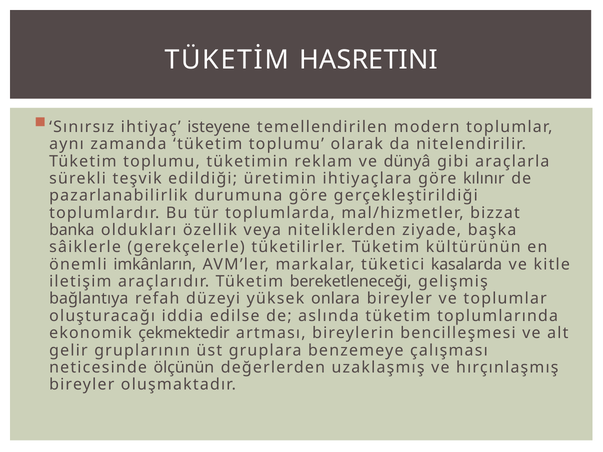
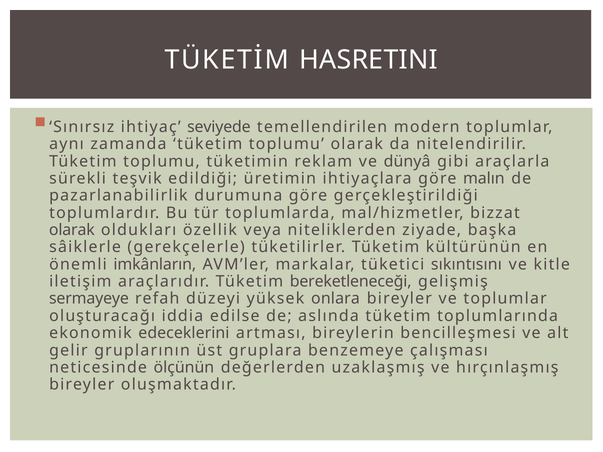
isteyene: isteyene -> seviyede (219, 127)
kılınır: kılınır -> malın (484, 179)
banka: banka -> olarak (72, 230)
kasalarda: kasalarda -> sıkıntısını (466, 265)
bağlantıya: bağlantıya -> sermayeye (89, 299)
çekmektedir: çekmektedir -> edeceklerini (184, 333)
